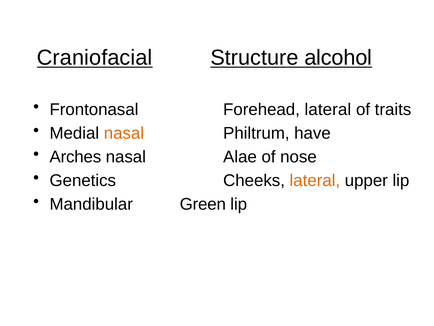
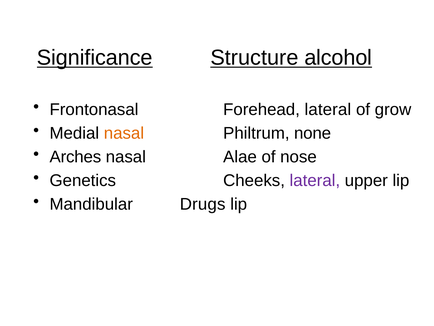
Craniofacial: Craniofacial -> Significance (95, 58)
traits: traits -> grow (393, 109)
have: have -> none (313, 133)
lateral colour: orange -> purple (315, 180)
Green: Green -> Drugs (203, 204)
